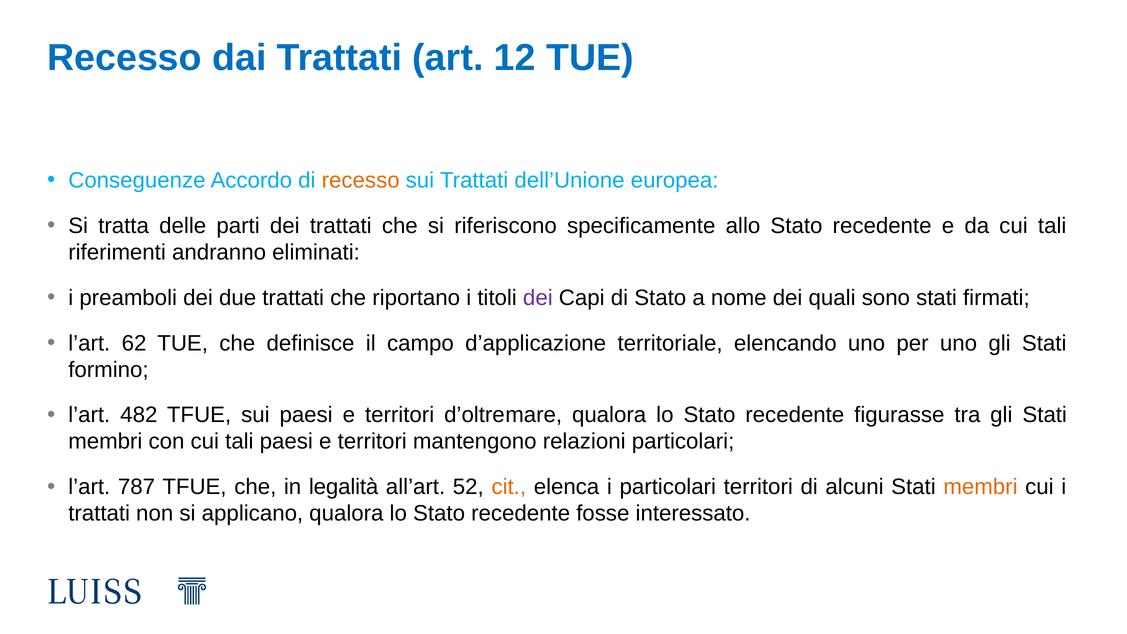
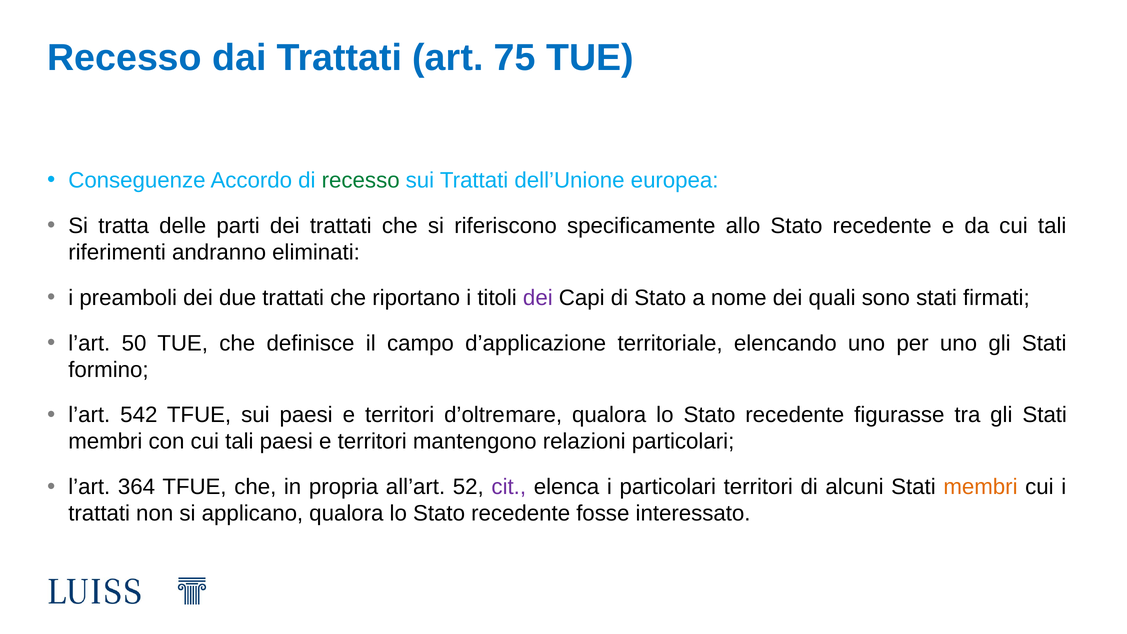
12: 12 -> 75 (515, 58)
recesso colour: orange -> green (361, 180)
62: 62 -> 50 (134, 343)
482: 482 -> 542 (139, 415)
787: 787 -> 364 (137, 487)
legalità: legalità -> propria (344, 487)
cit colour: orange -> purple (509, 487)
